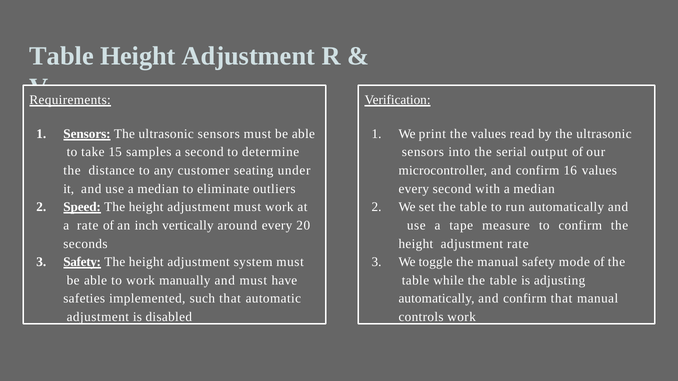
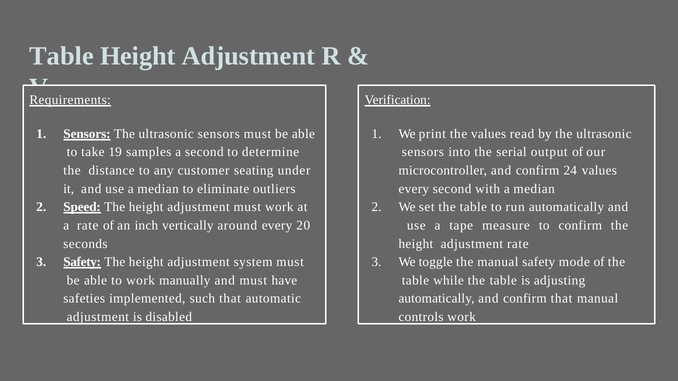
15: 15 -> 19 (115, 152)
16: 16 -> 24 (570, 171)
